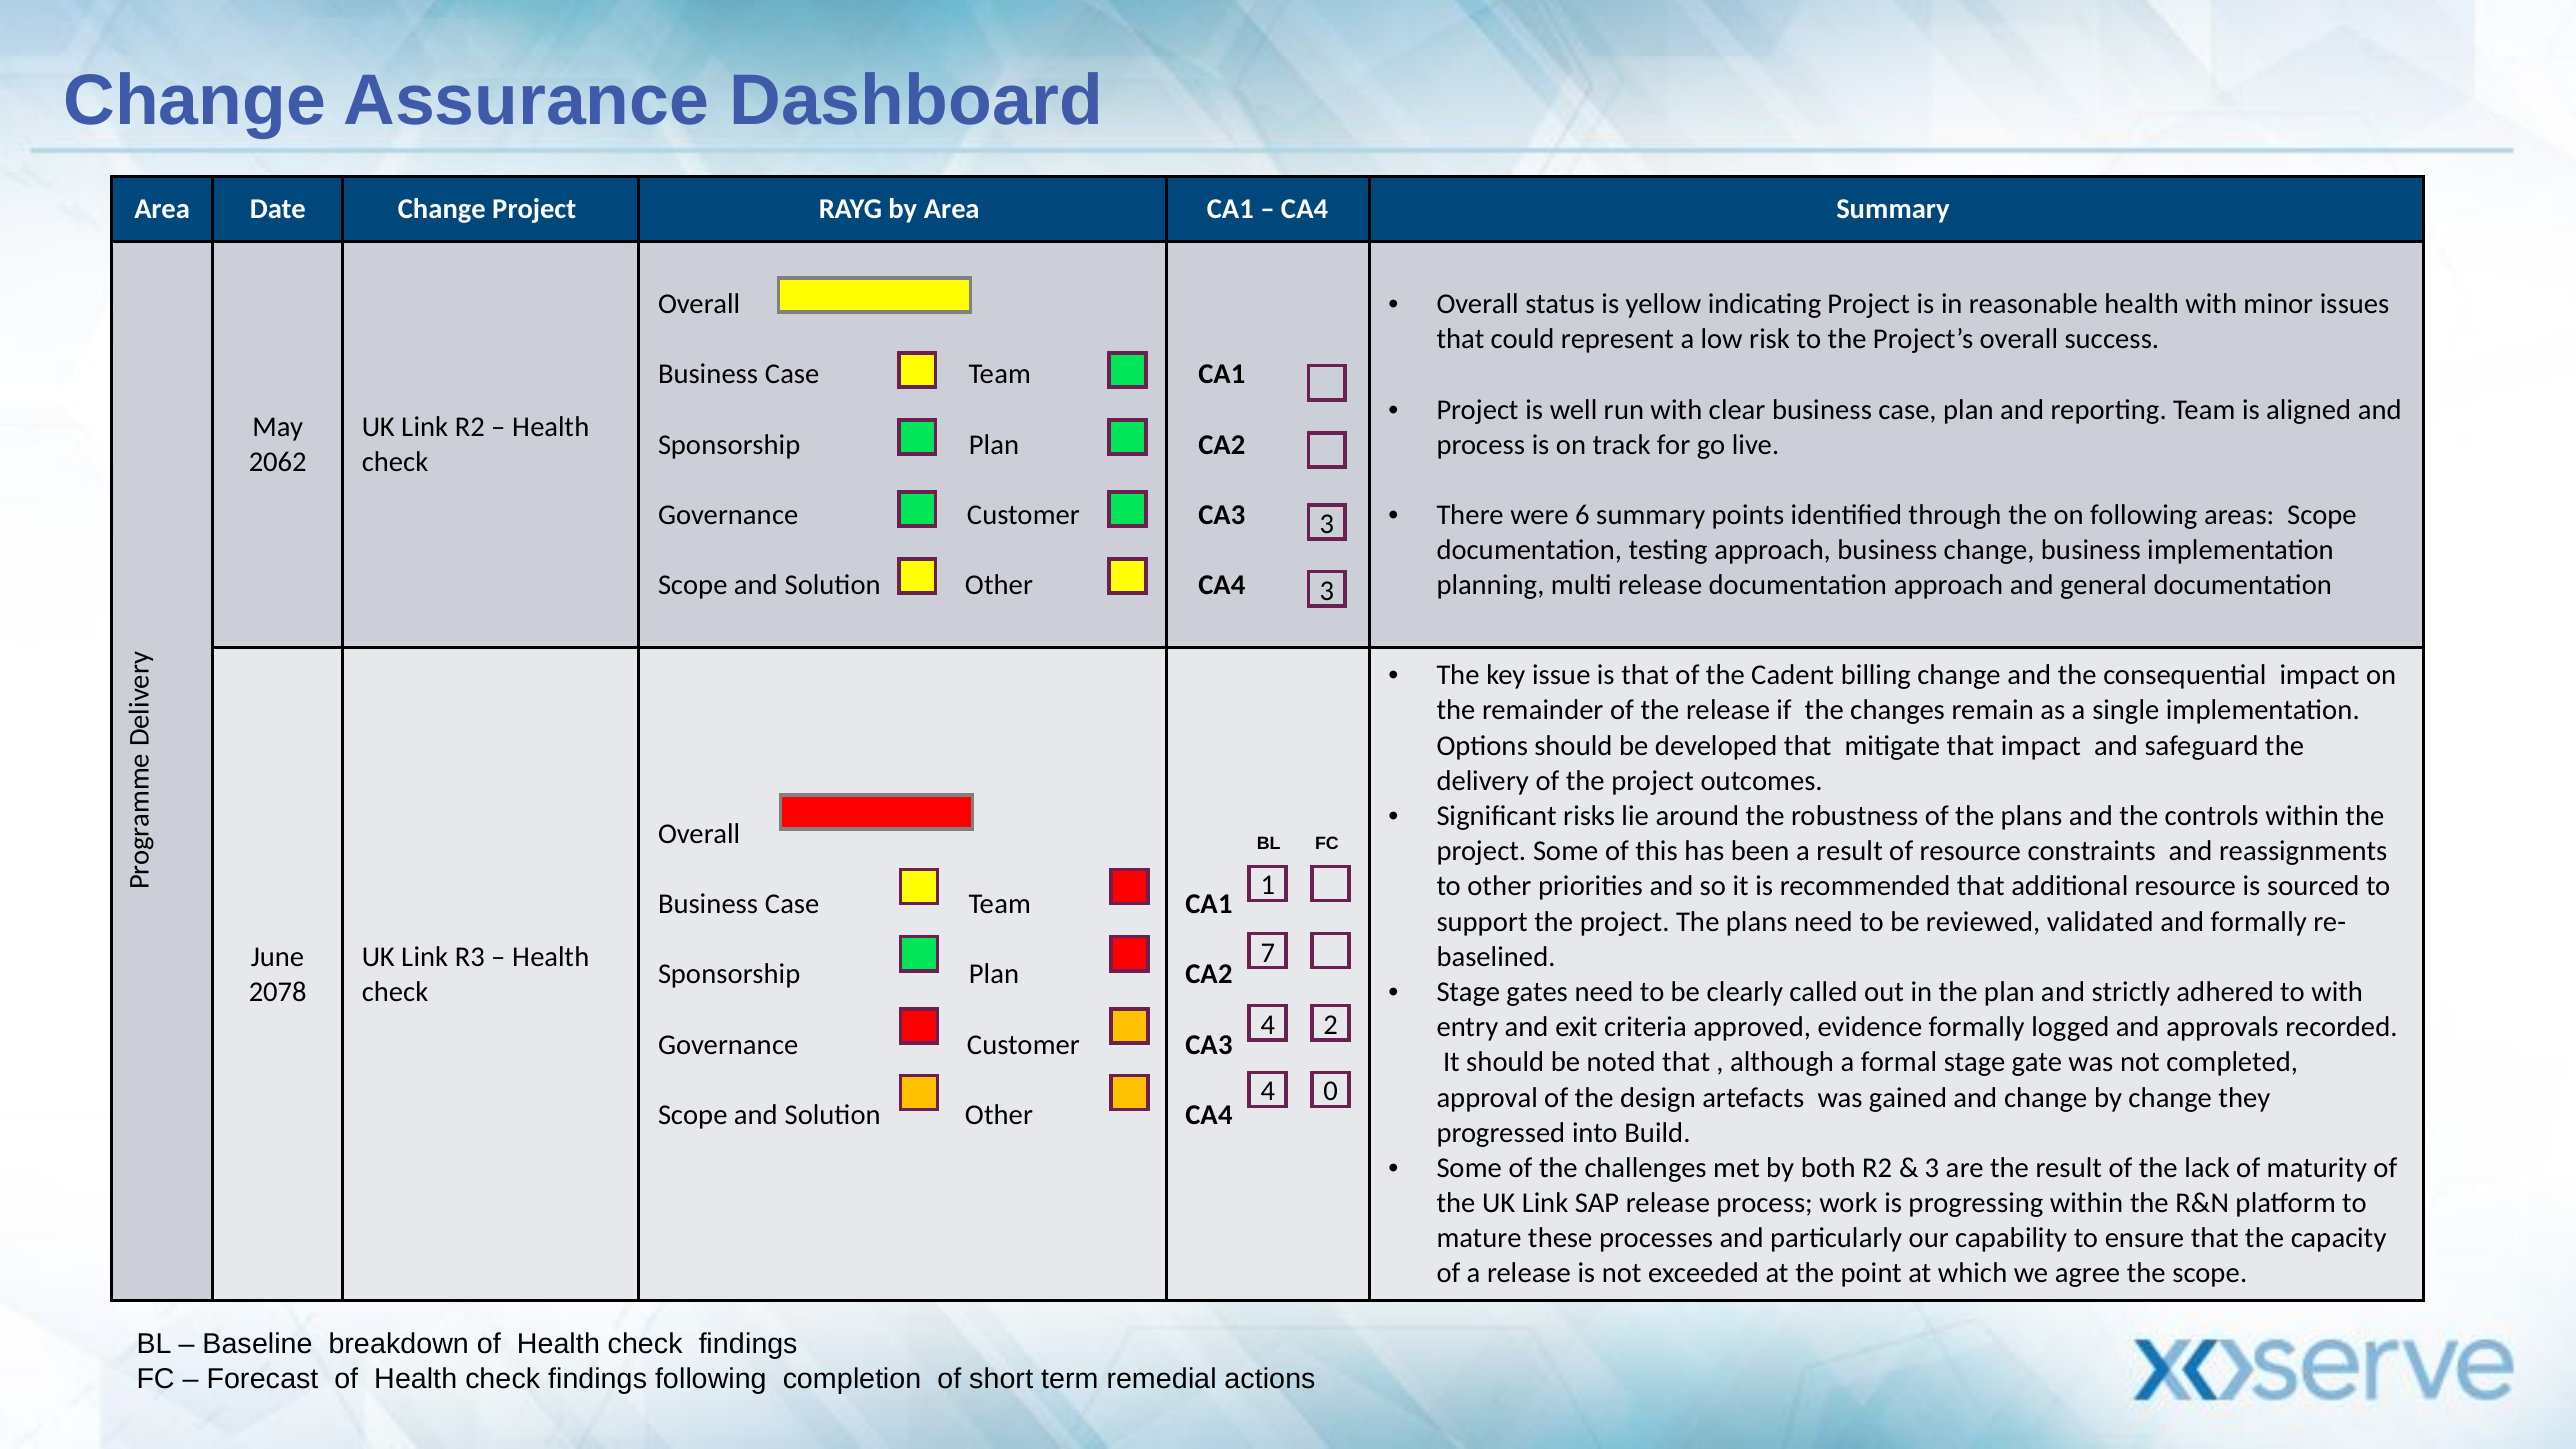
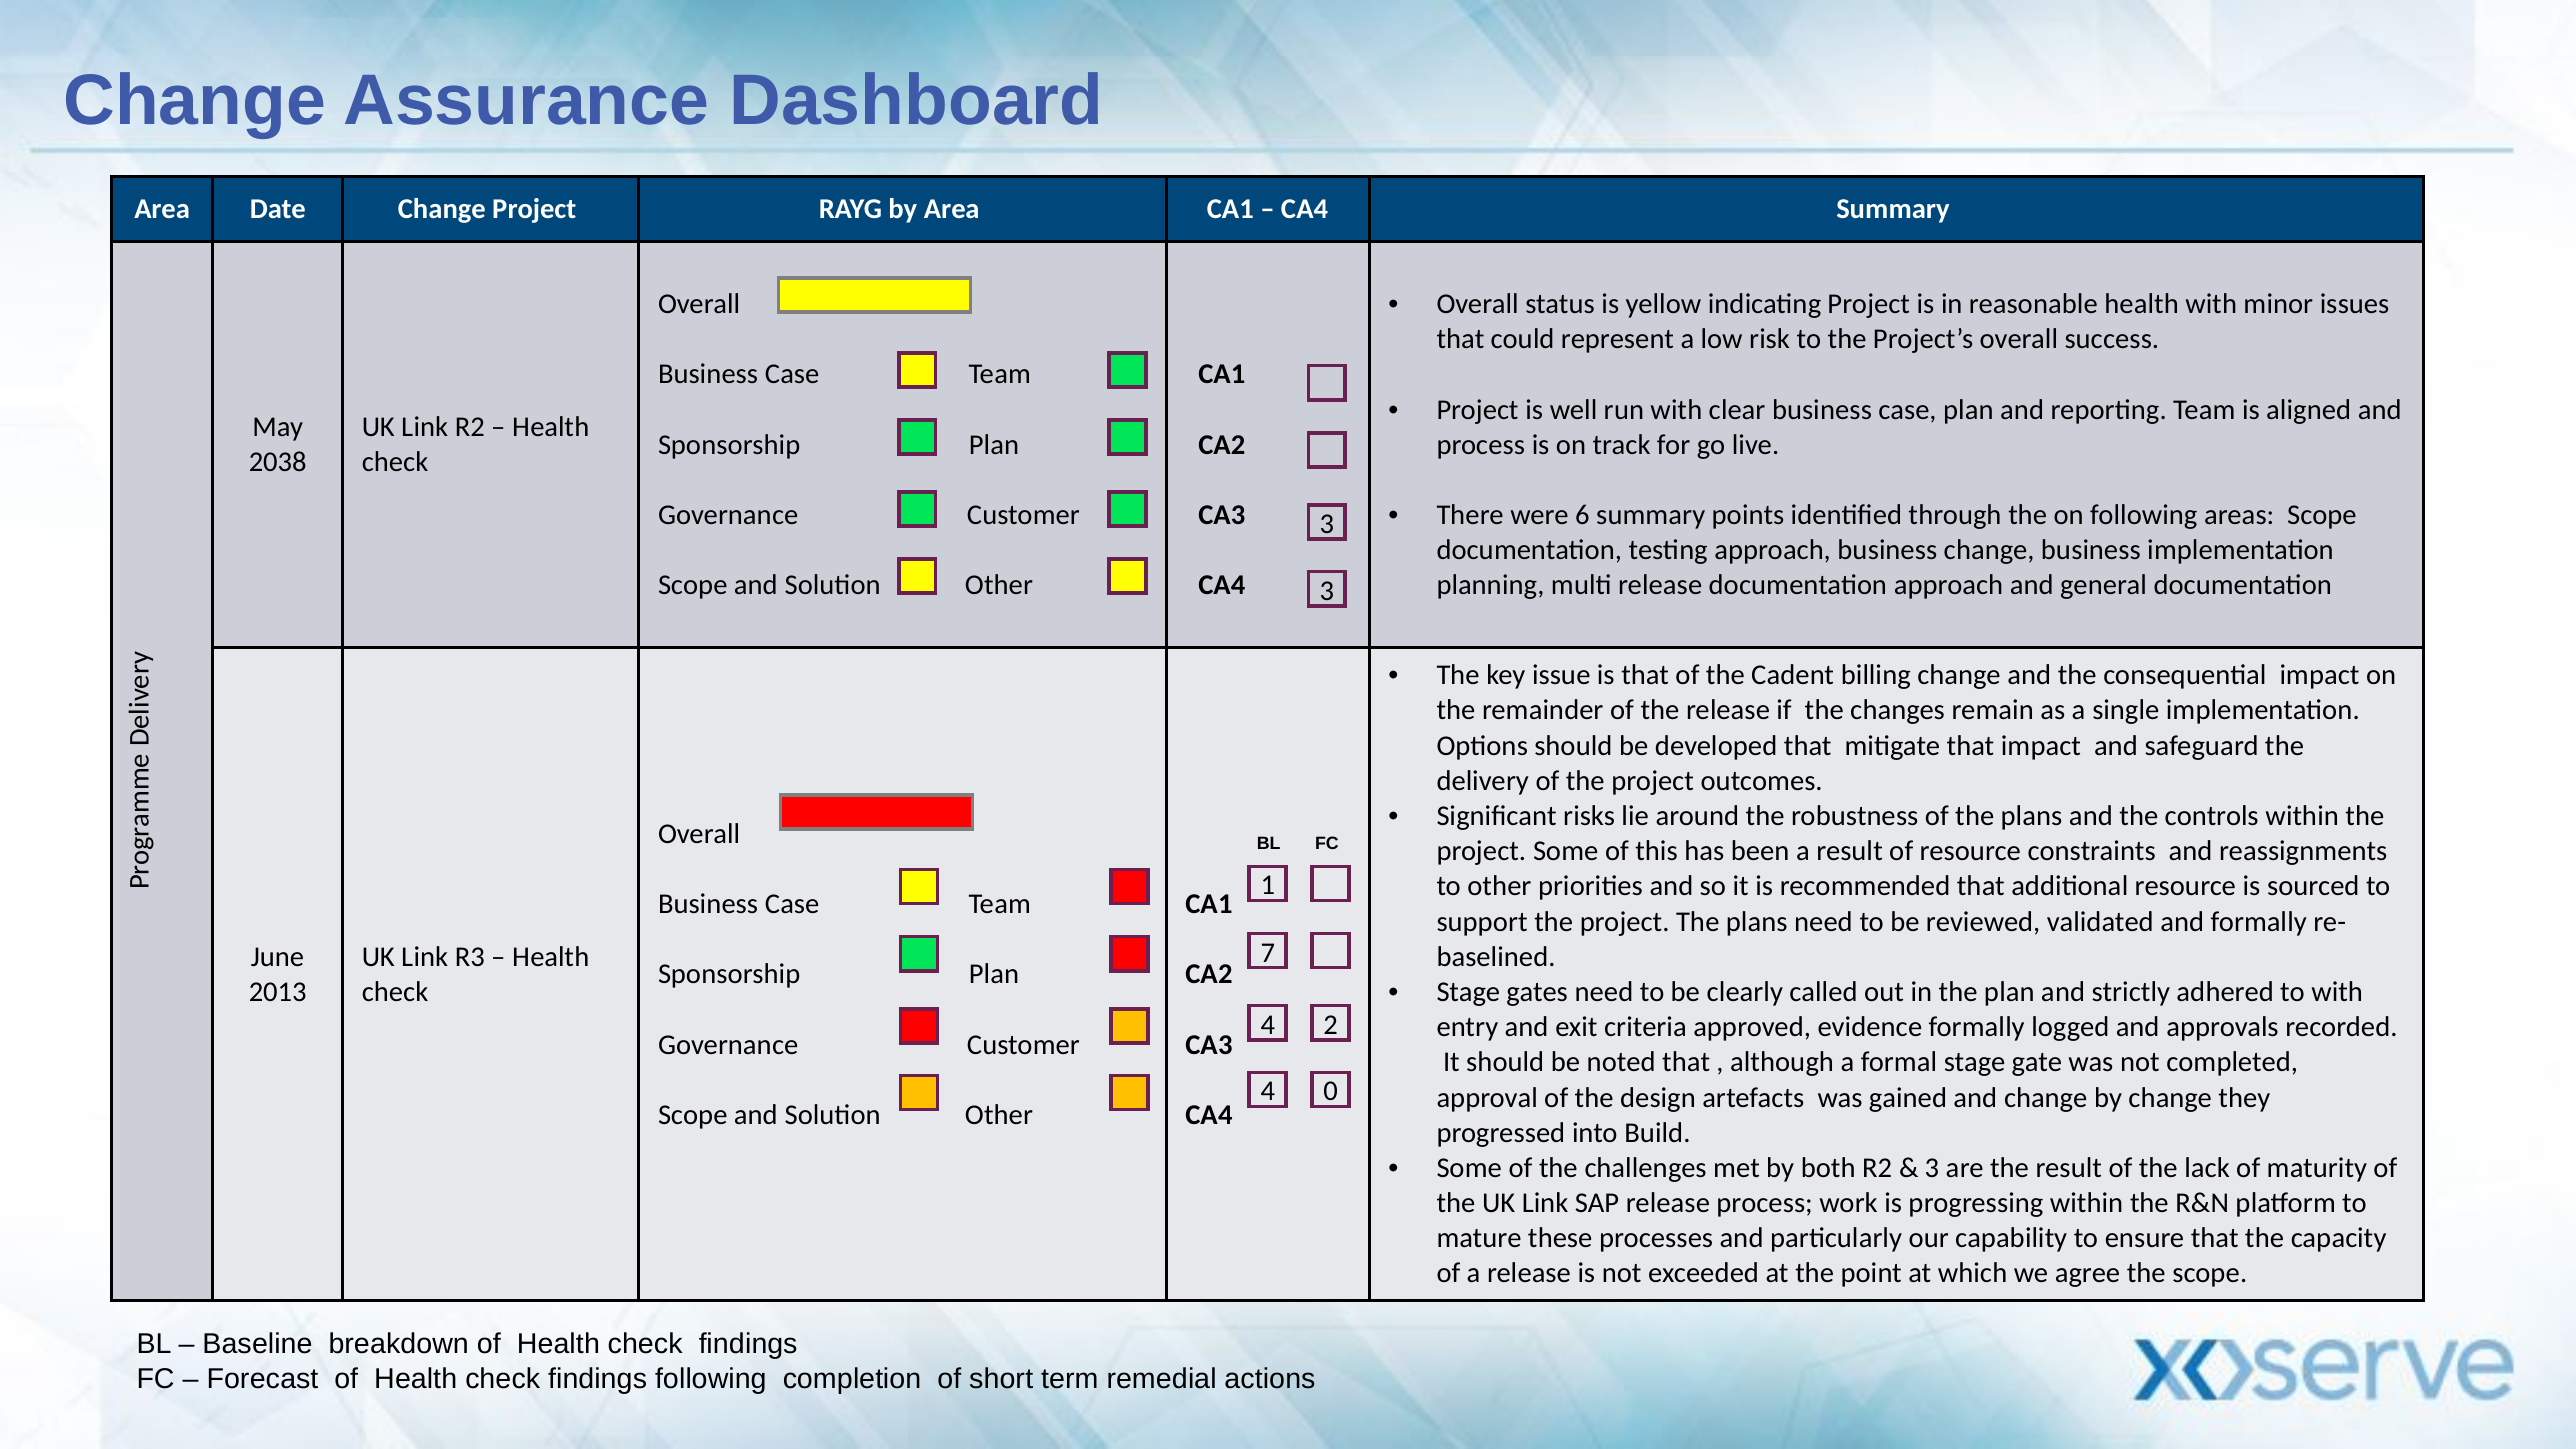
2062: 2062 -> 2038 (278, 462)
2078: 2078 -> 2013 (278, 992)
